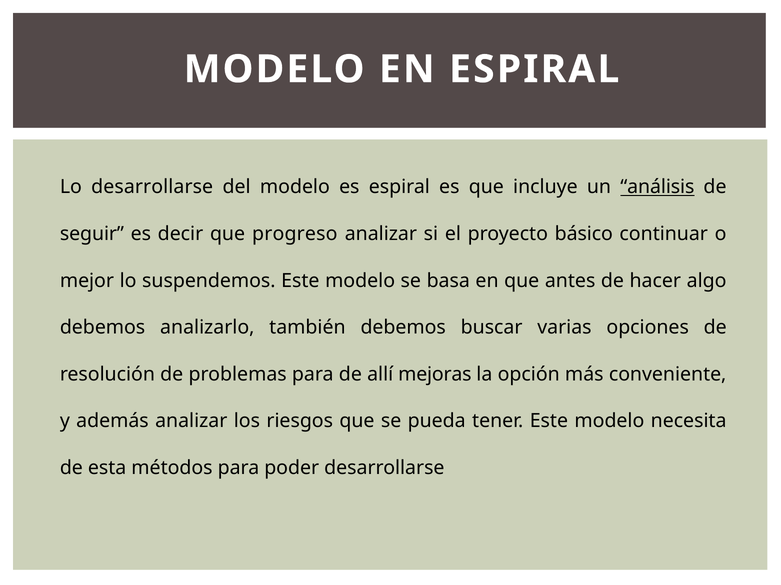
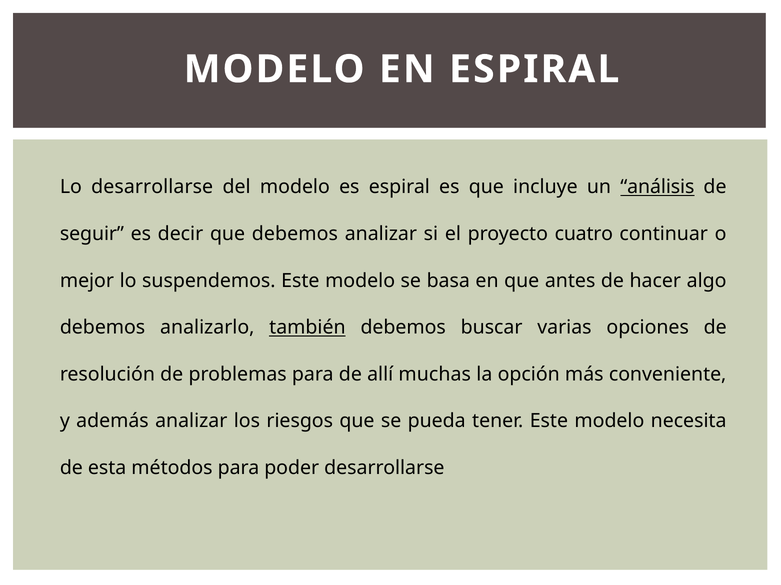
que progreso: progreso -> debemos (295, 234)
básico: básico -> cuatro (584, 234)
también underline: none -> present (307, 328)
mejoras: mejoras -> muchas (435, 375)
